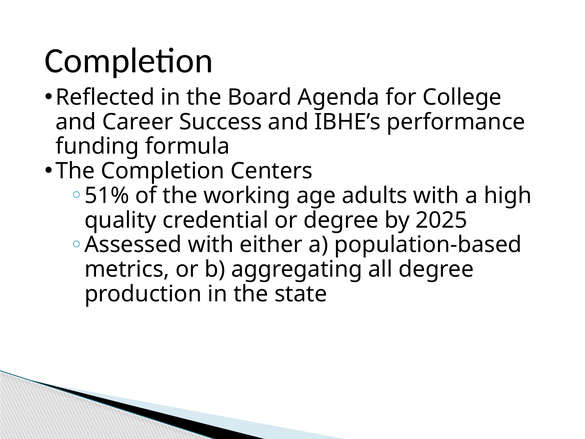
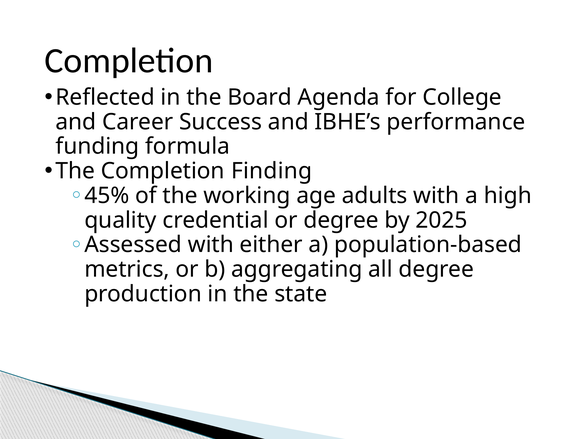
Centers: Centers -> Finding (272, 171)
51%: 51% -> 45% (107, 196)
